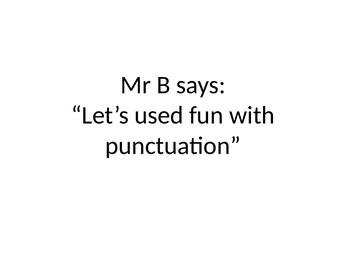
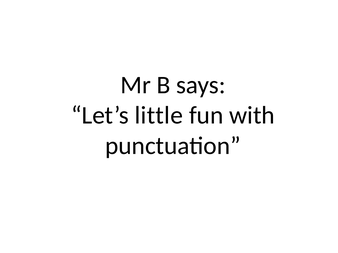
used: used -> little (159, 116)
